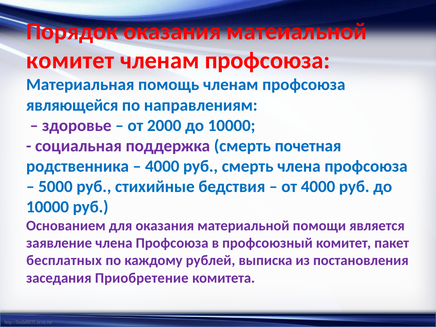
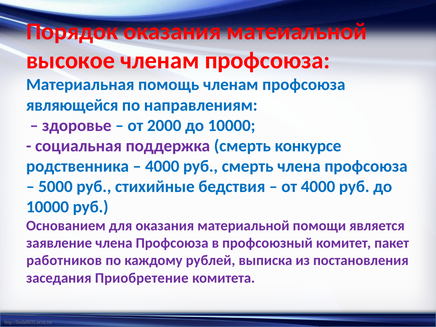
комитет: комитет -> высокое (70, 61)
почетная: почетная -> конкурсе (308, 146)
бесплатных: бесплатных -> работников (64, 260)
